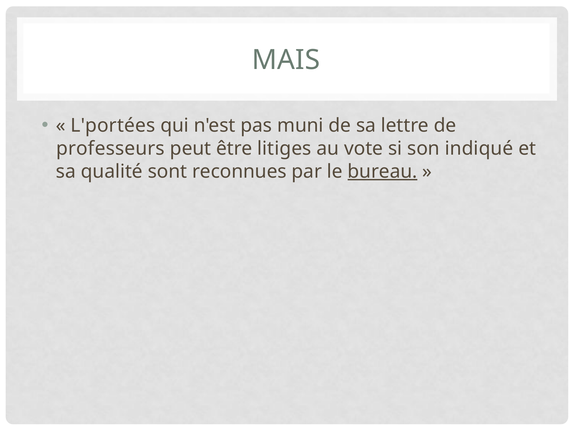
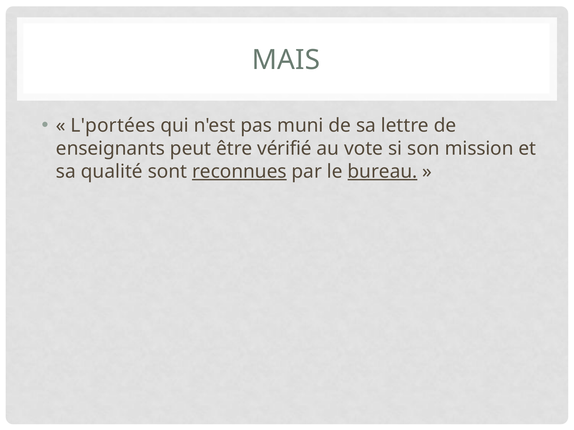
professeurs: professeurs -> enseignants (111, 149)
litiges: litiges -> vérifié (284, 149)
indiqué: indiqué -> mission (479, 149)
reconnues underline: none -> present (239, 172)
